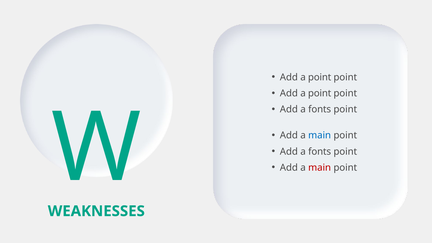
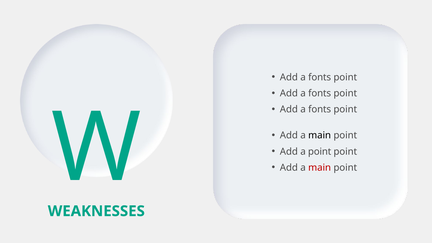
point: point -> fonts (320, 77)
point: point -> fonts (320, 93)
main colour: blue -> black (320, 135)
fonts: fonts -> point (320, 152)
